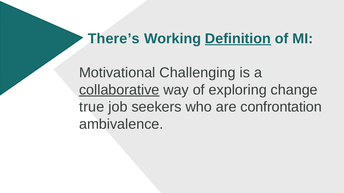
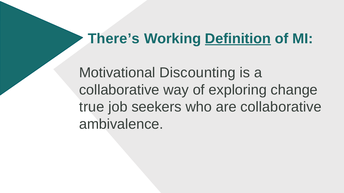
Challenging: Challenging -> Discounting (197, 73)
collaborative underline: present -> none (119, 90)
are confrontation: confrontation -> collaborative (281, 107)
